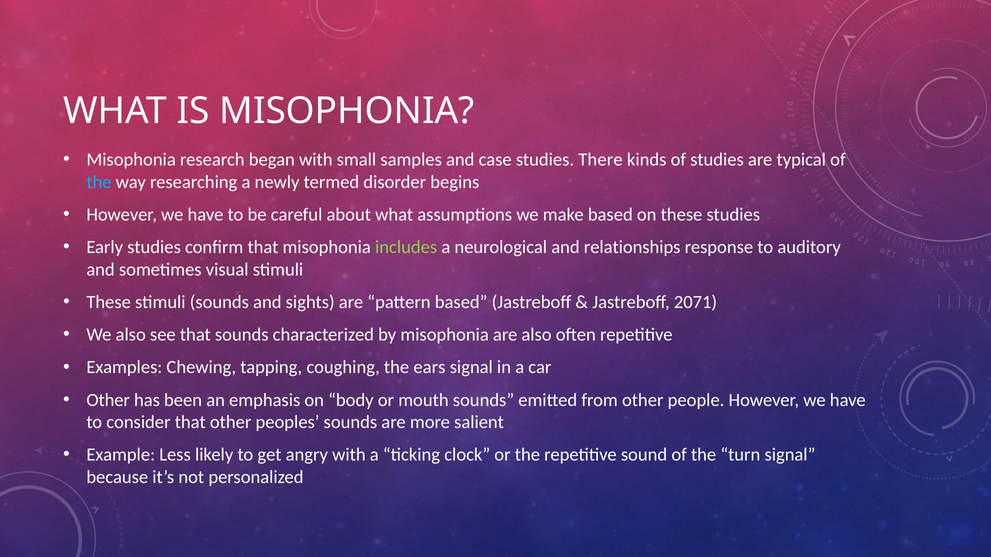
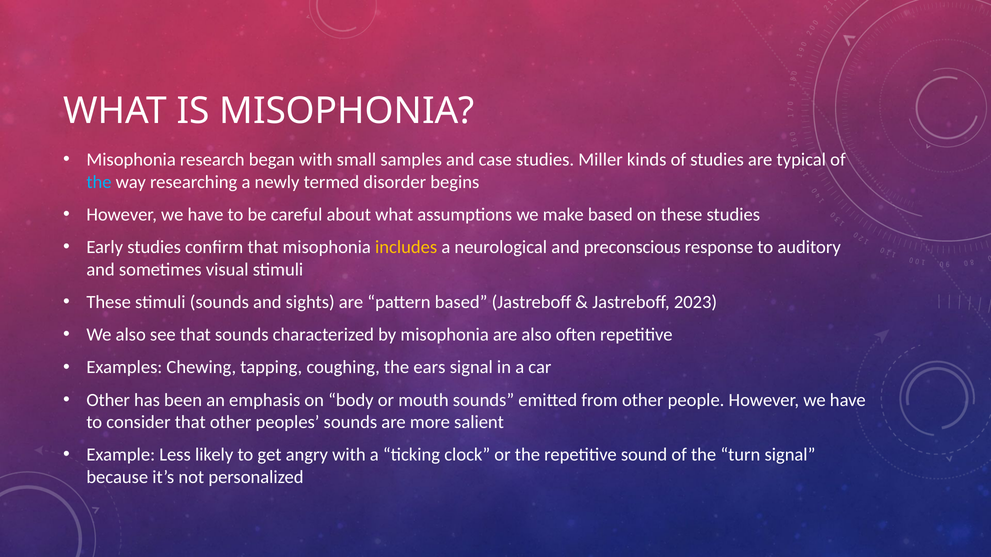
There: There -> Miller (601, 160)
includes colour: light green -> yellow (406, 247)
relationships: relationships -> preconscious (632, 247)
2071: 2071 -> 2023 (696, 302)
